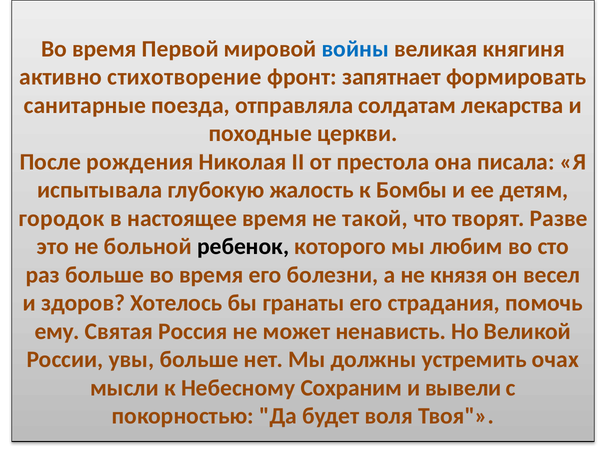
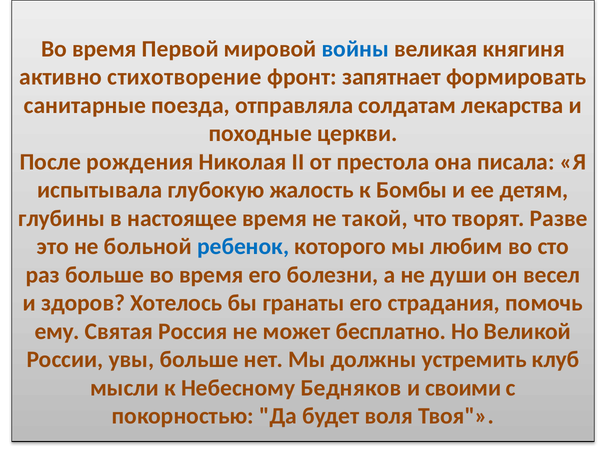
городок: городок -> глубины (62, 219)
ребенок colour: black -> blue (243, 247)
князя: князя -> души (459, 275)
ненависть: ненависть -> бесплатно (391, 332)
очах: очах -> клуб (556, 360)
Сохраним: Сохраним -> Бедняков (351, 388)
вывели: вывели -> своими (463, 388)
